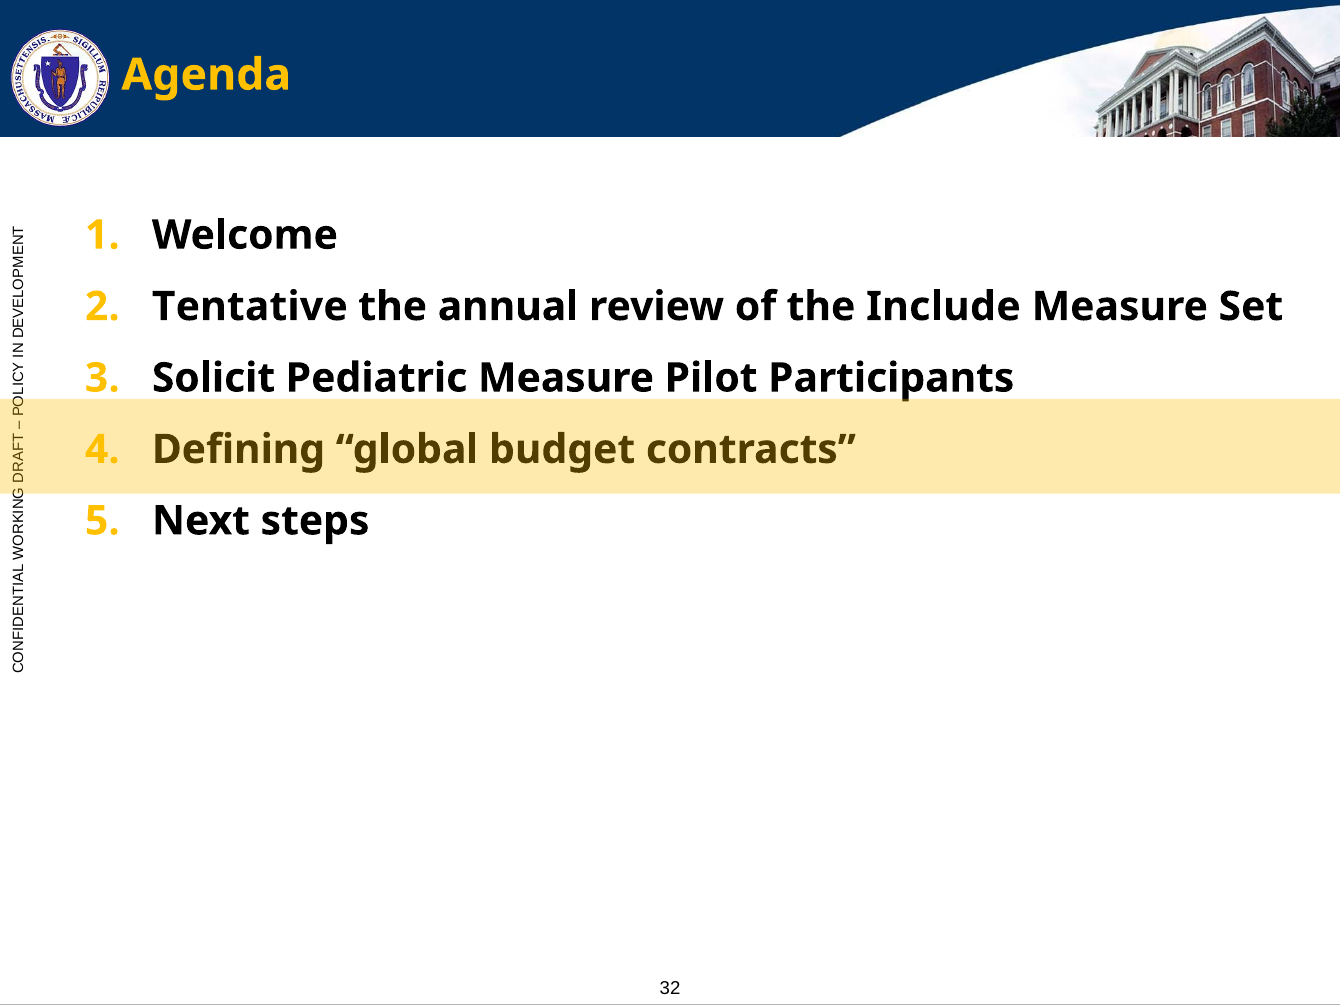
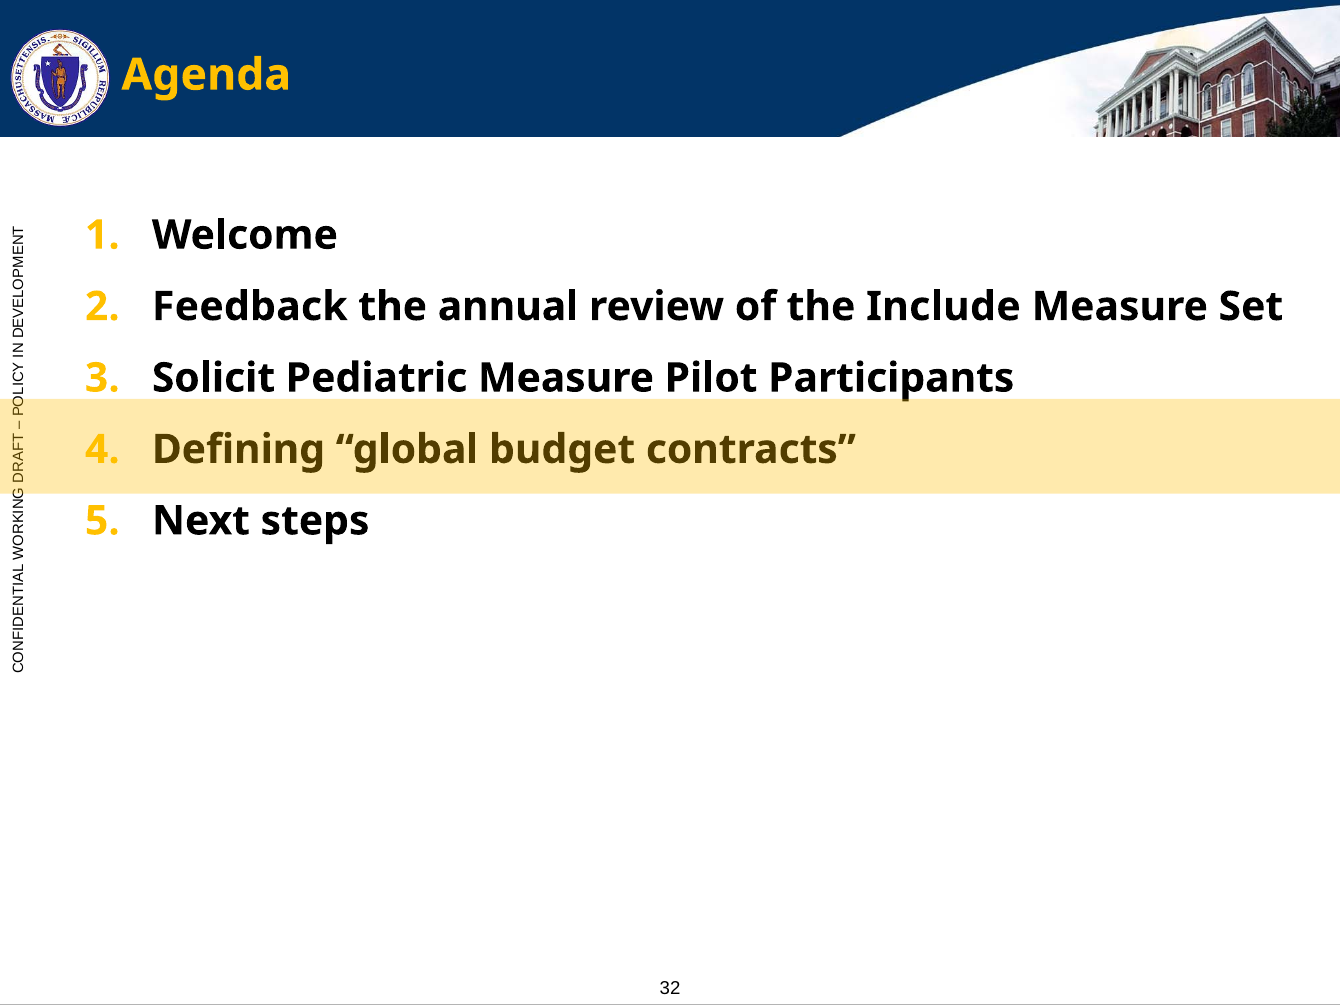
Tentative: Tentative -> Feedback (250, 307)
